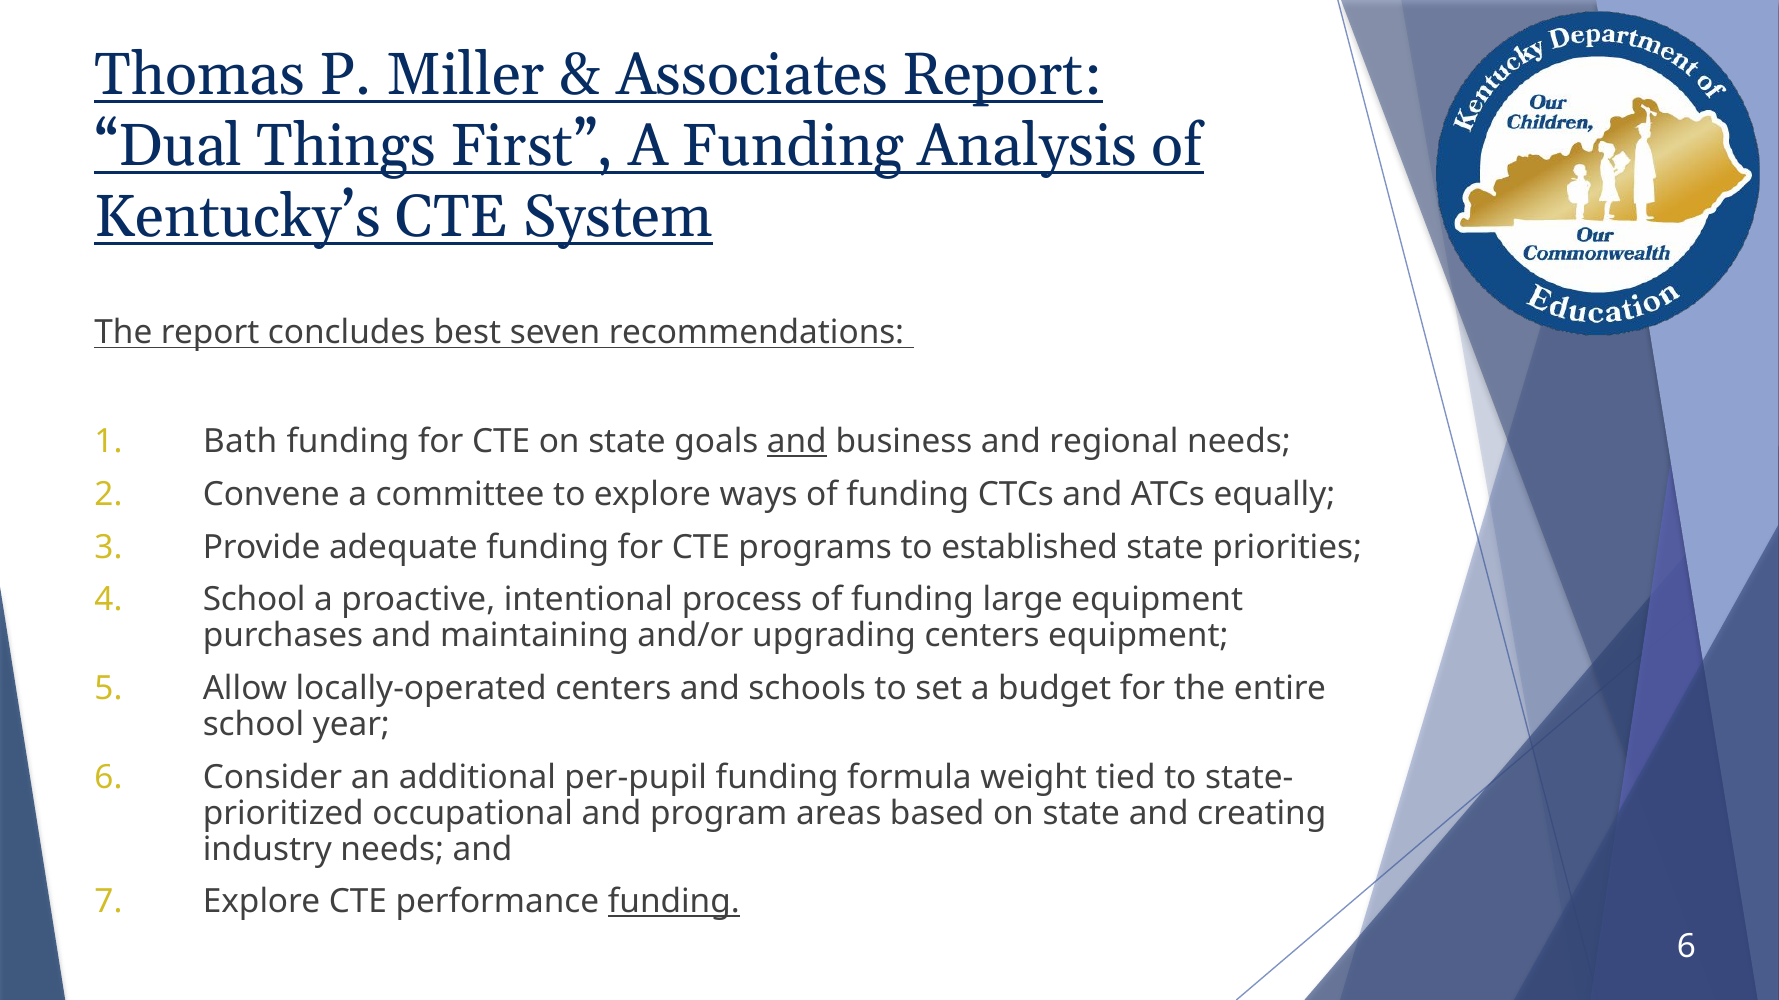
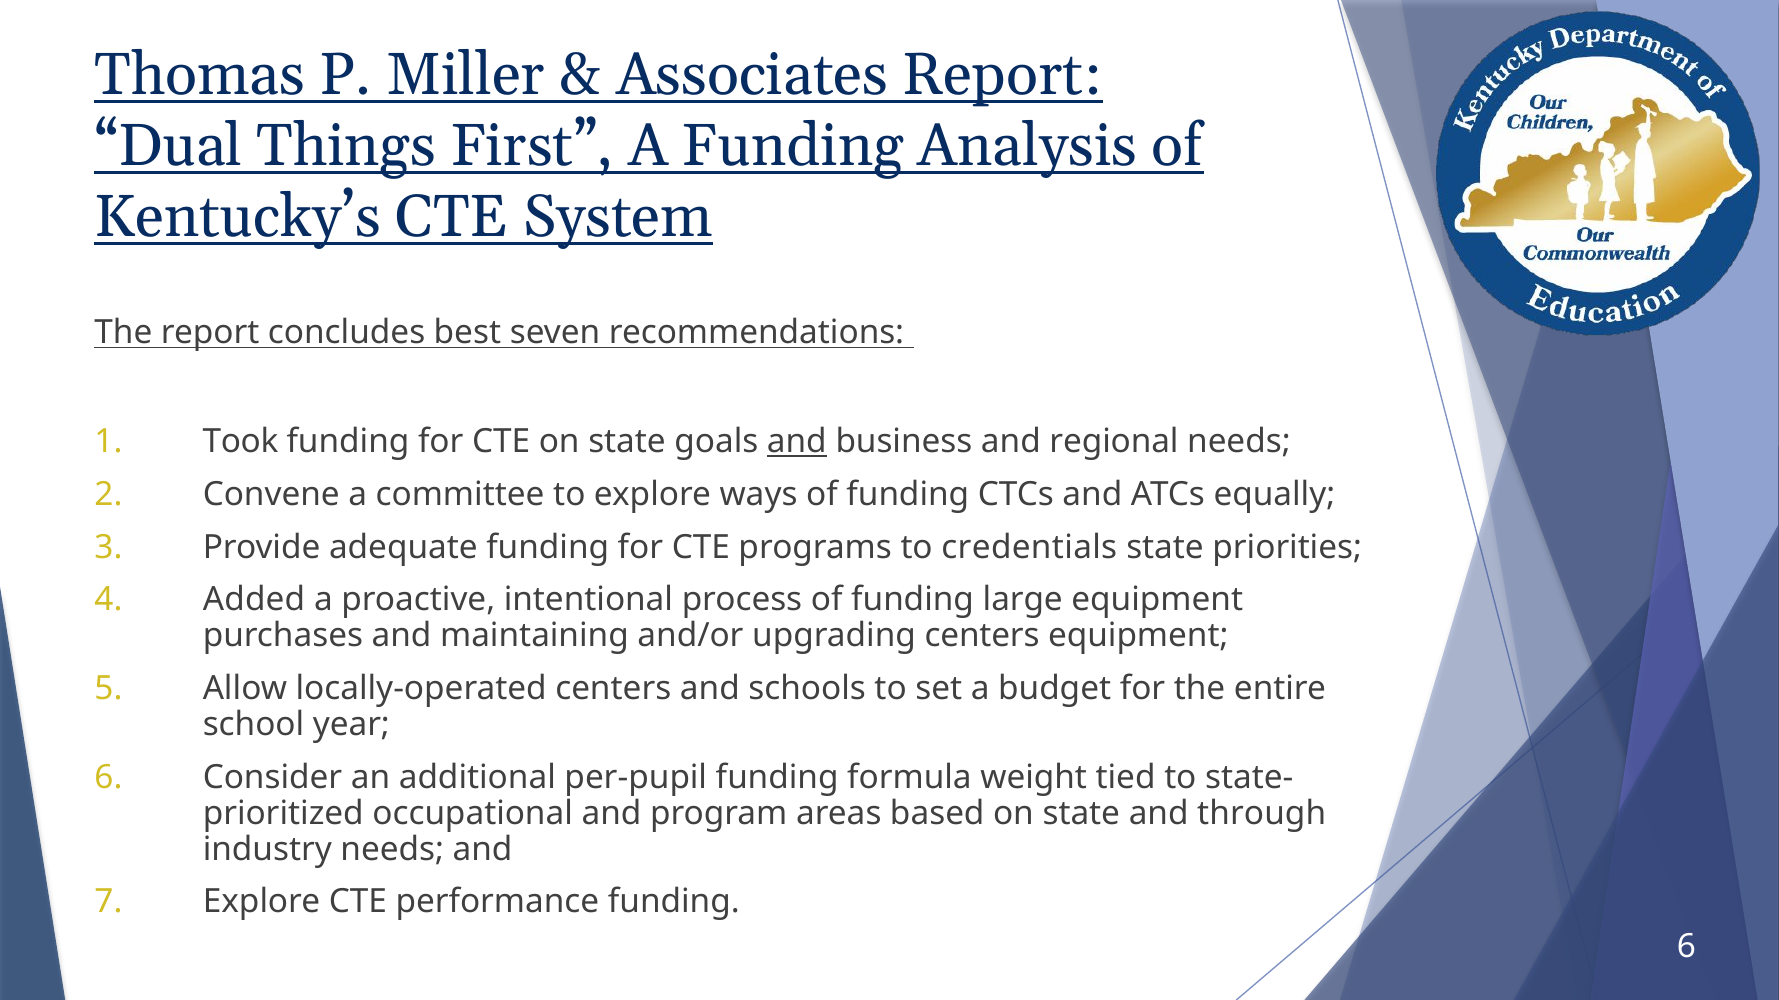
Bath: Bath -> Took (241, 442)
established: established -> credentials (1029, 547)
School: School -> Added (254, 600)
creating: creating -> through (1262, 814)
funding underline: present -> none (674, 902)
